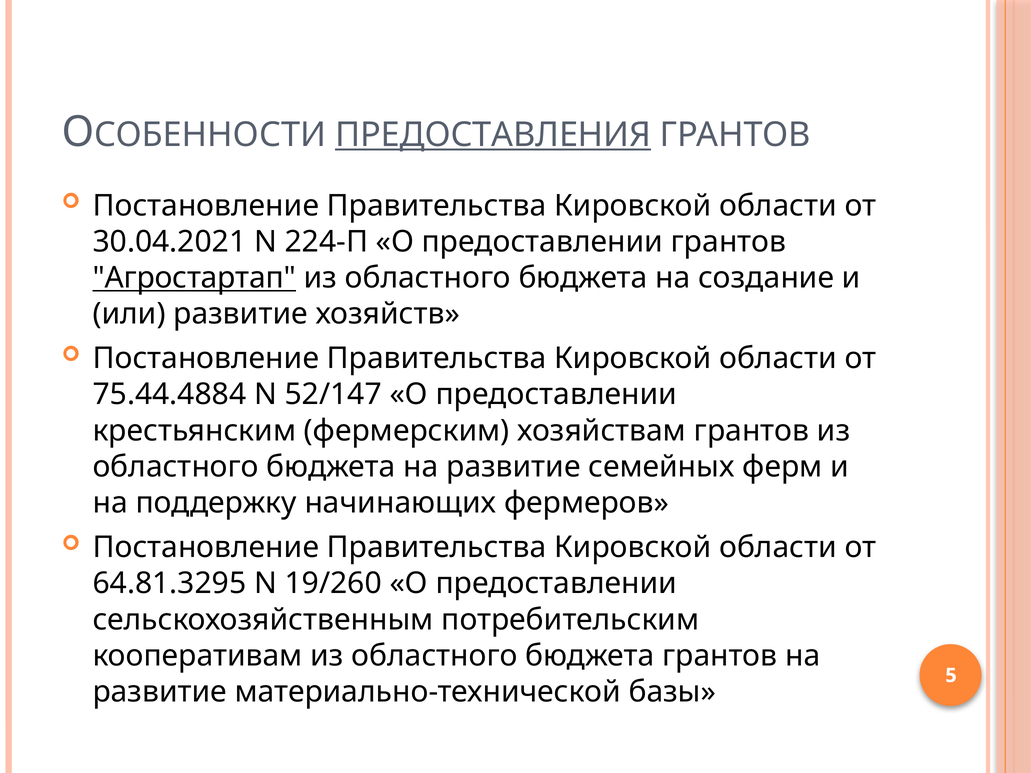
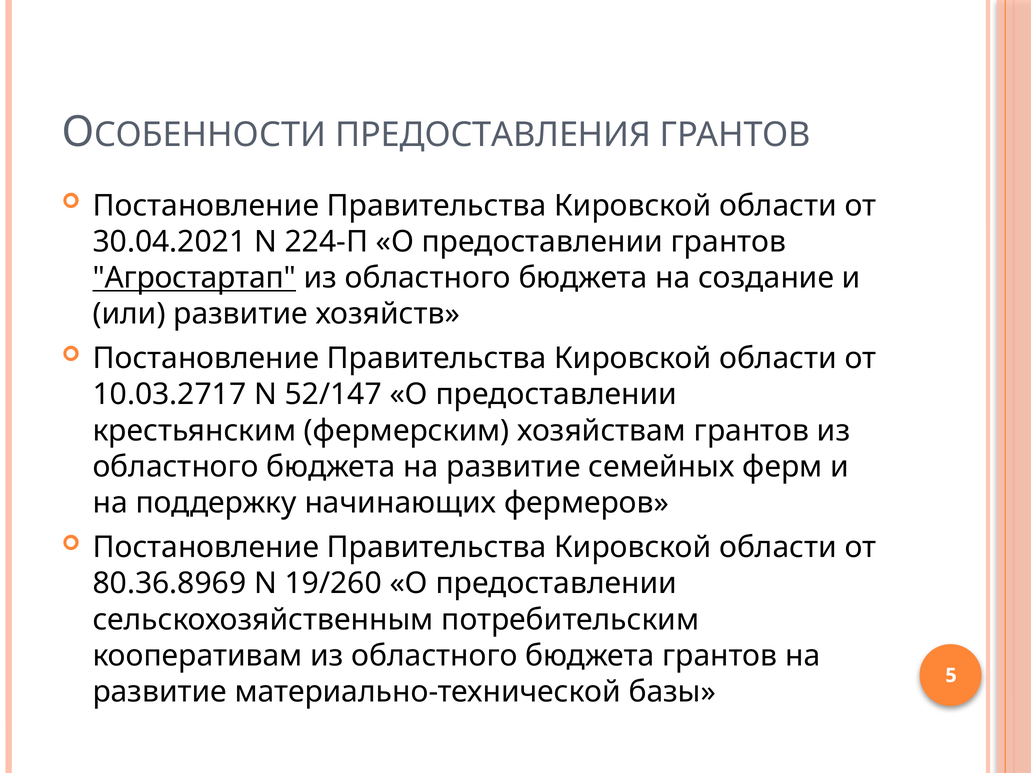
ПРЕДОСТАВЛЕНИЯ underline: present -> none (493, 135)
75.44.4884: 75.44.4884 -> 10.03.2717 (169, 395)
64.81.3295: 64.81.3295 -> 80.36.8969 (169, 584)
